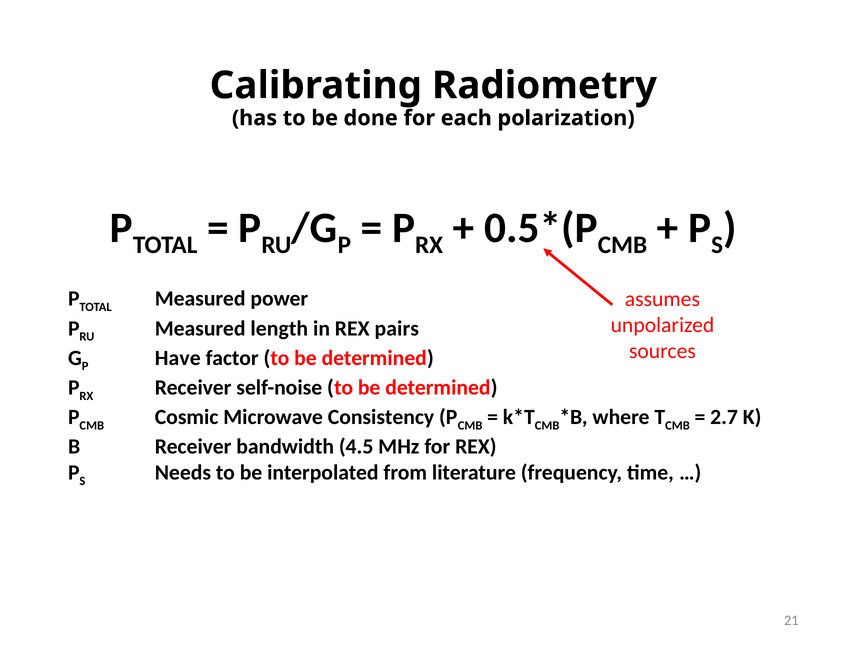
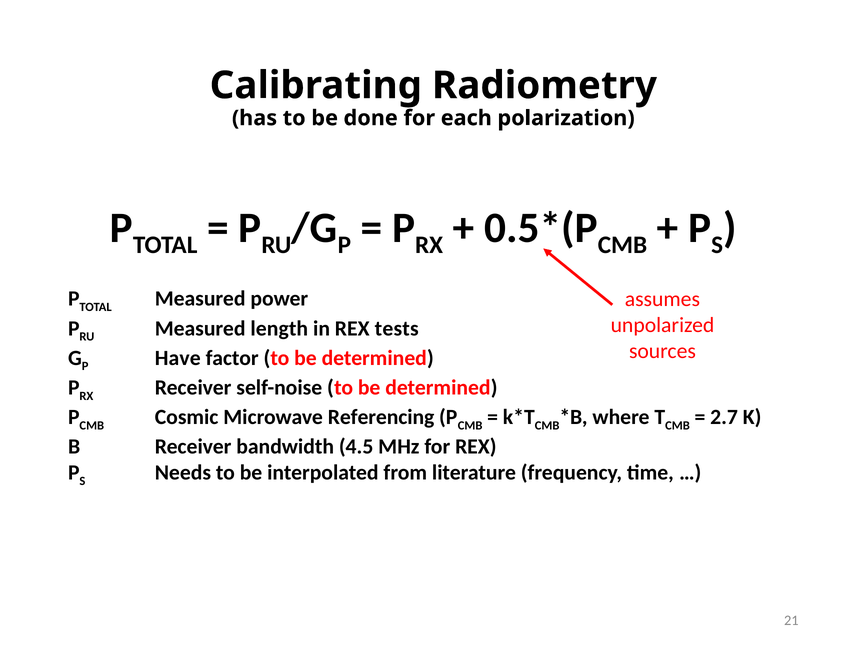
pairs: pairs -> tests (397, 328)
Consistency: Consistency -> Referencing (381, 417)
